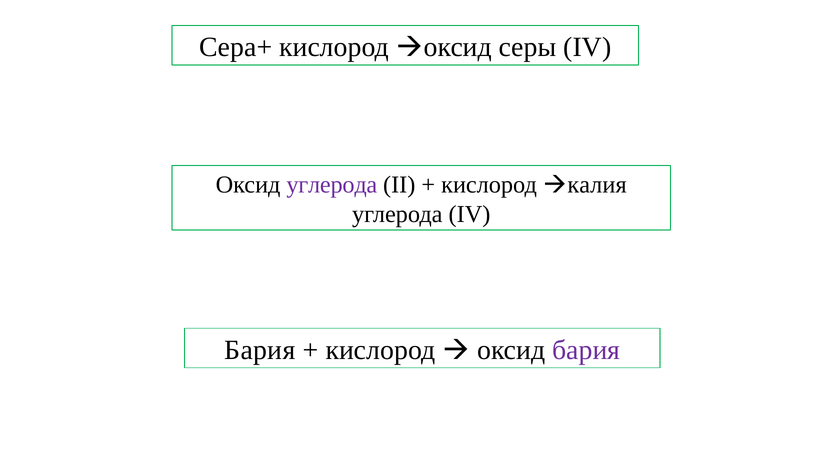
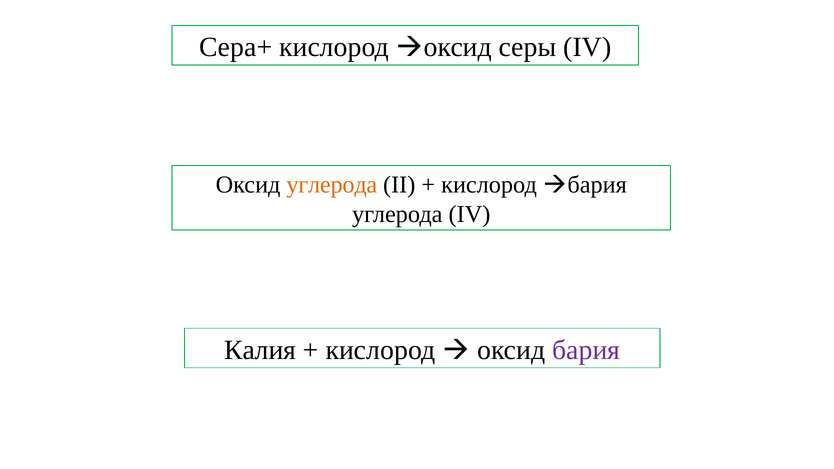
углерода colour: purple -> orange (332, 185)
калия: калия -> бария (597, 185)
Бария: Бария -> Калия (260, 350)
